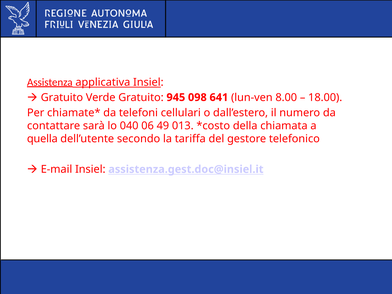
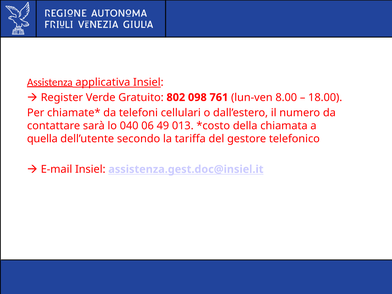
Gratuito: Gratuito -> Register (62, 97)
945: 945 -> 802 (176, 97)
641: 641 -> 761 (219, 97)
